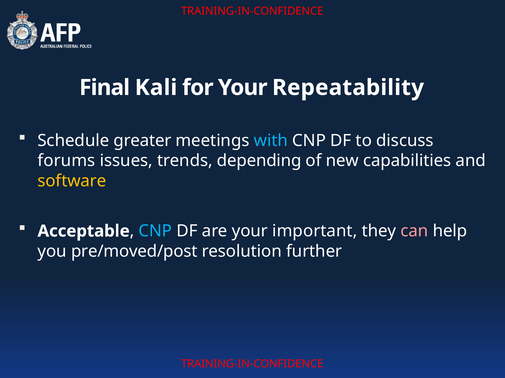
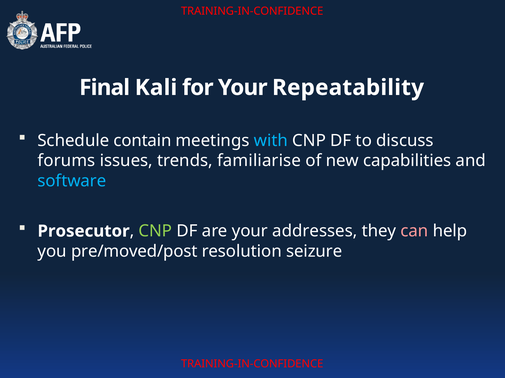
greater: greater -> contain (143, 141)
depending: depending -> familiarise (259, 161)
software colour: yellow -> light blue (72, 181)
Acceptable: Acceptable -> Prosecutor (84, 232)
CNP colour: light blue -> light green (155, 232)
important: important -> addresses (315, 232)
further: further -> seizure (314, 252)
